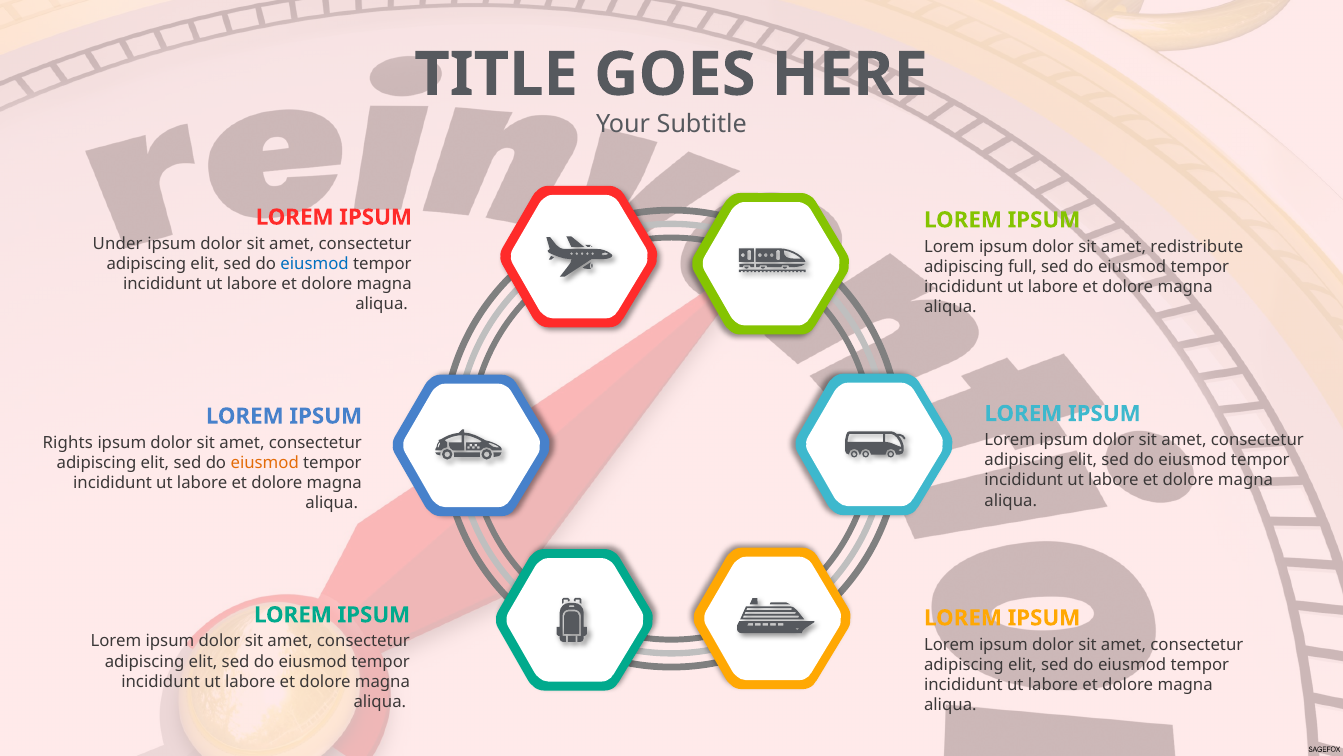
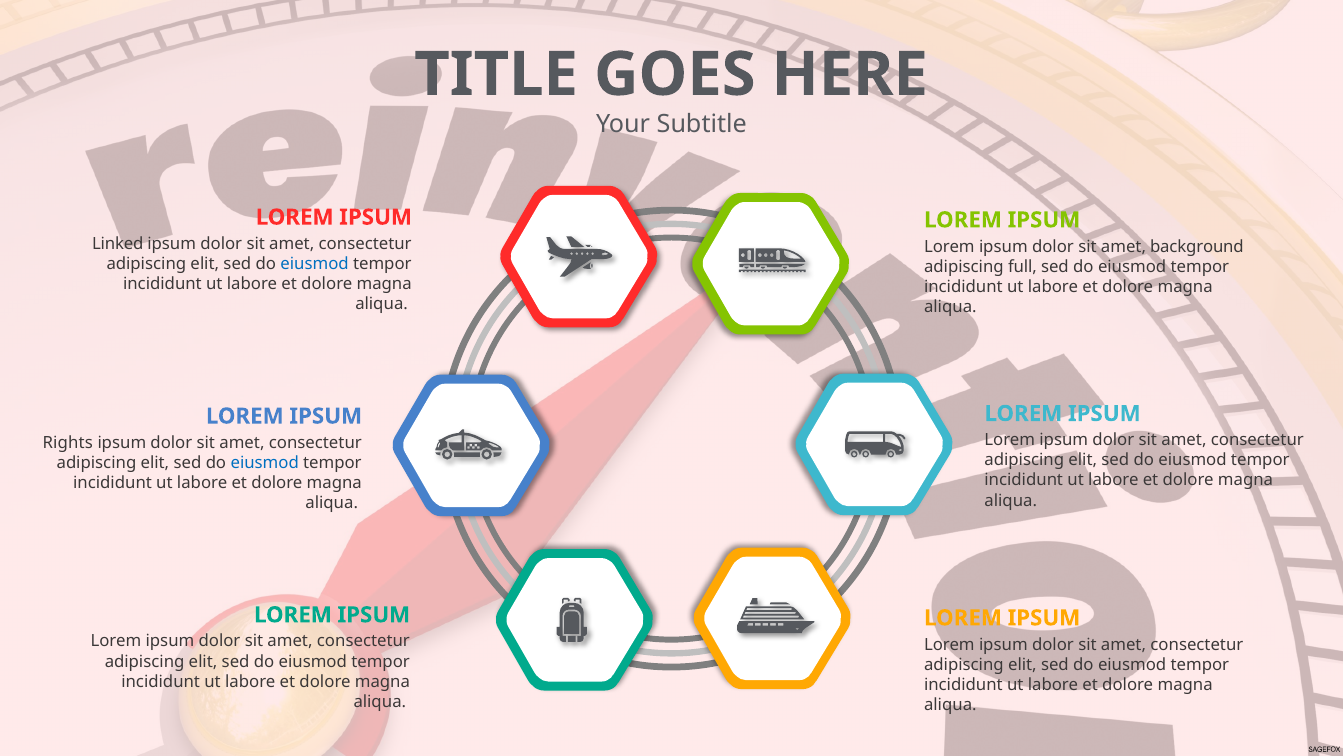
Under: Under -> Linked (118, 244)
redistribute: redistribute -> background (1197, 246)
eiusmod colour: orange -> blue (265, 462)
